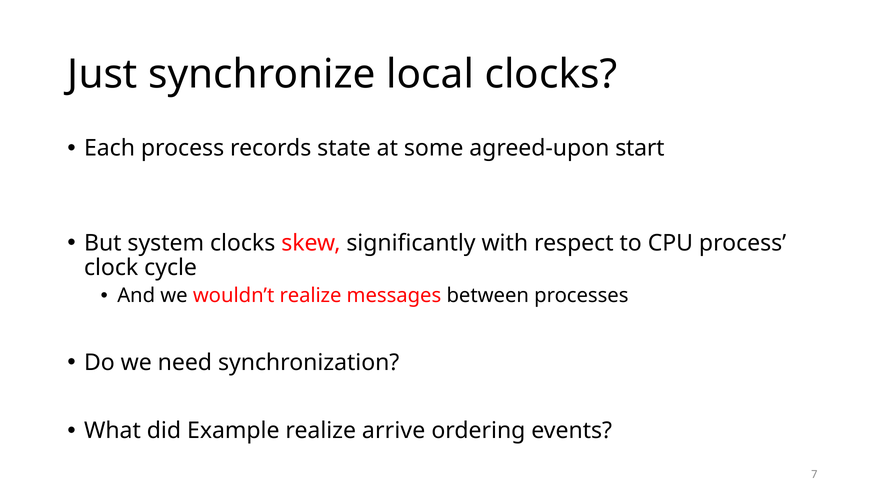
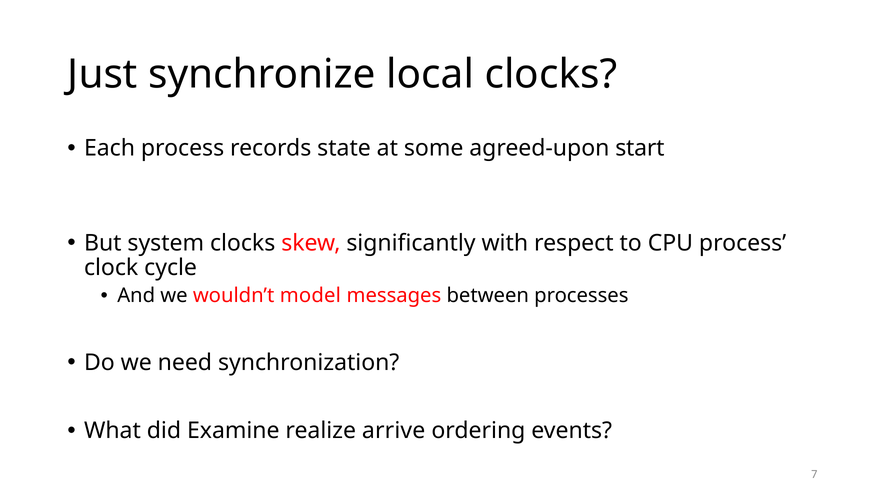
wouldn’t realize: realize -> model (310, 296)
Example: Example -> Examine (233, 431)
